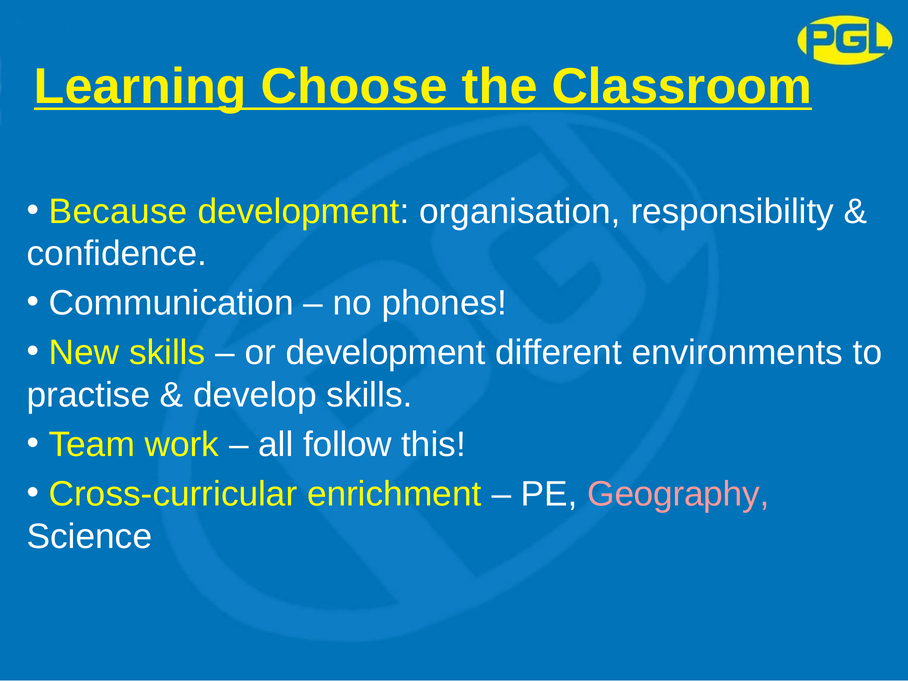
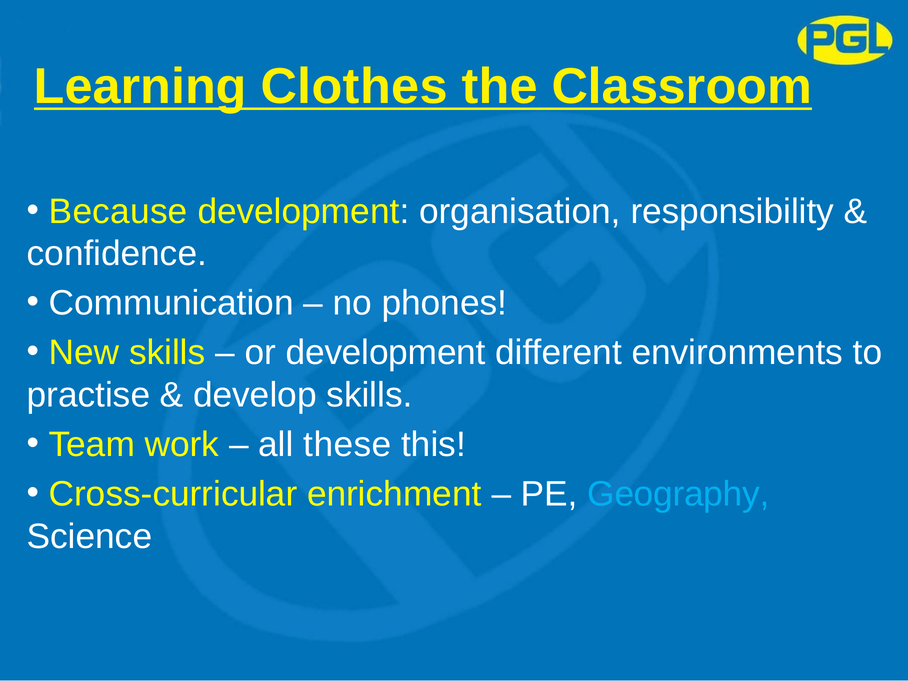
Choose: Choose -> Clothes (354, 87)
follow: follow -> these (347, 445)
Geography colour: pink -> light blue (678, 494)
